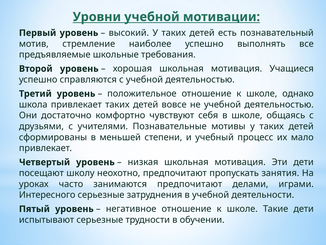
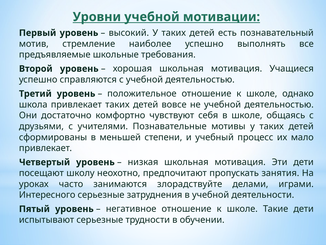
занимаются предпочитают: предпочитают -> злорадствуйте (190, 184)
